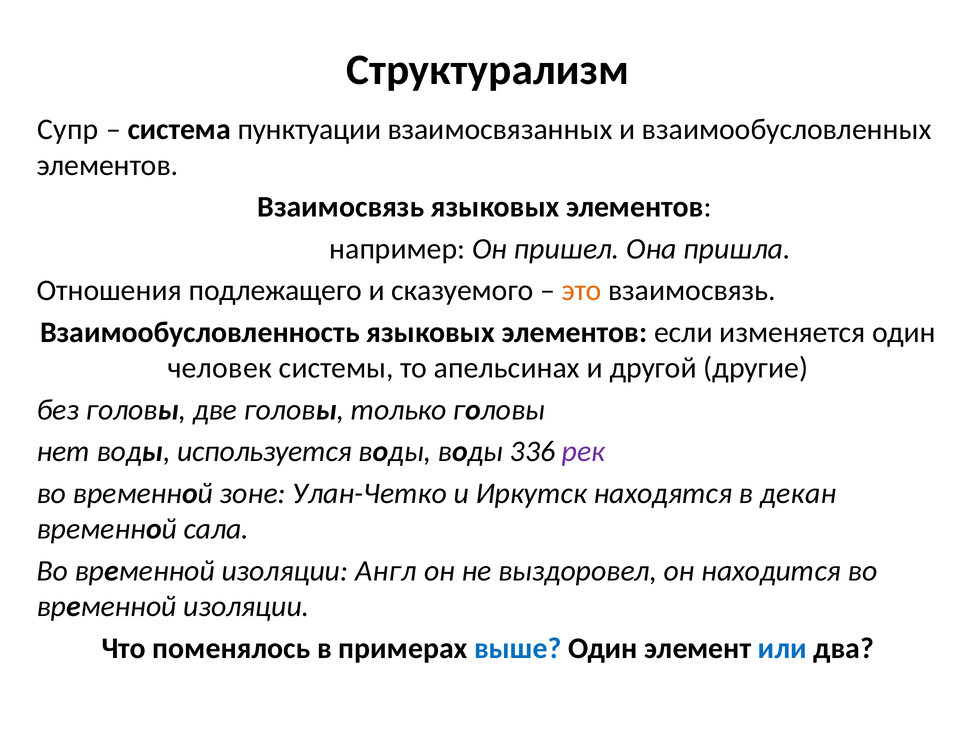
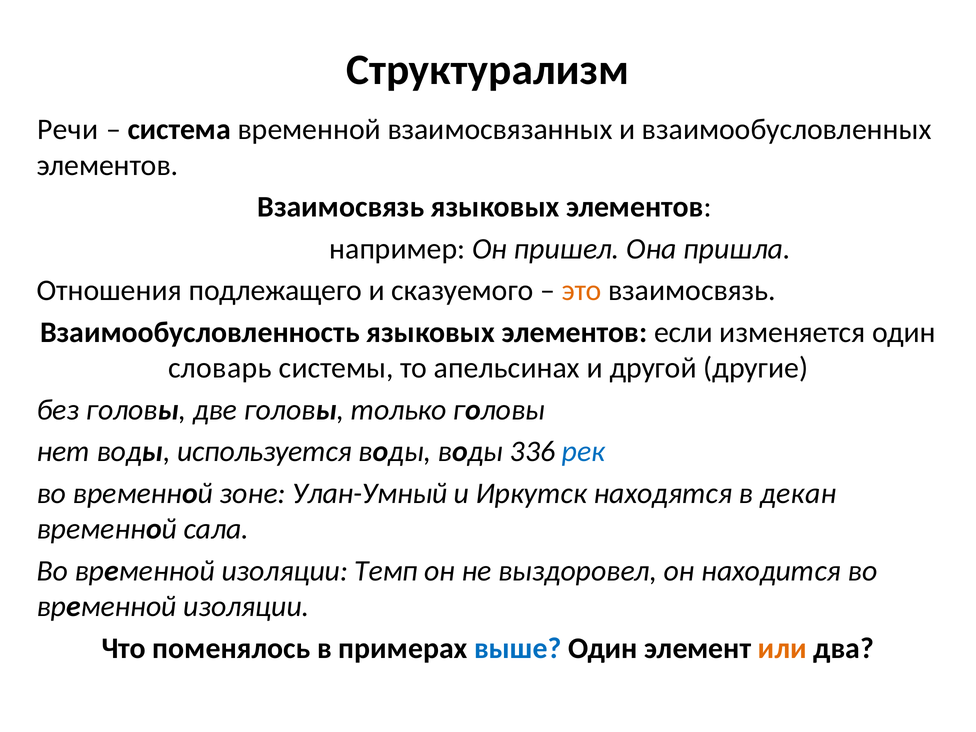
Супр: Супр -> Речи (68, 130)
система пунктуации: пунктуации -> временной (309, 130)
человек: человек -> словарь (220, 368)
рек colour: purple -> blue (584, 451)
Улан-Четко: Улан-Четко -> Улан-Умный (370, 493)
Англ: Англ -> Темп (386, 571)
или colour: blue -> orange (782, 648)
